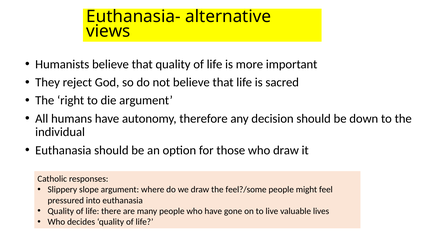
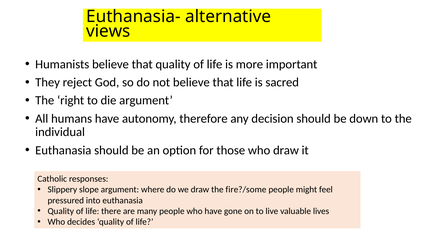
feel?/some: feel?/some -> fire?/some (246, 190)
